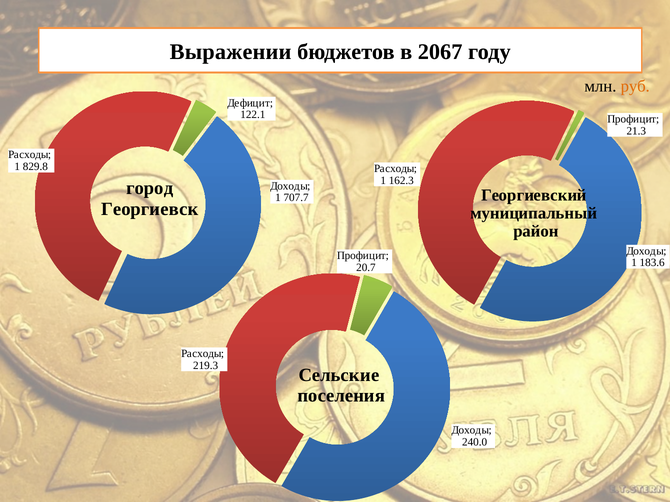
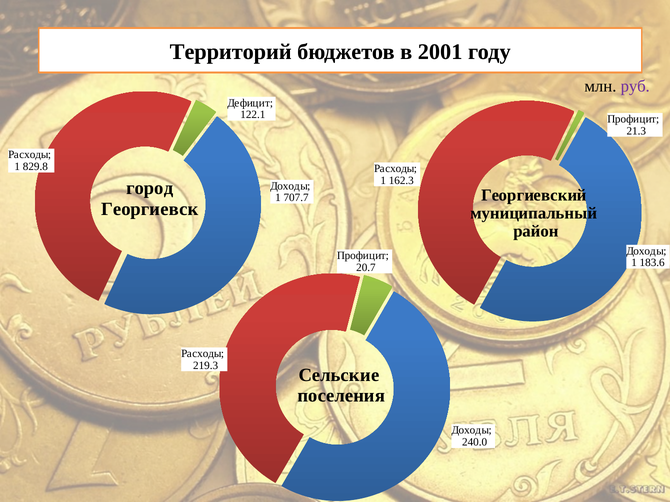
Выражении: Выражении -> Территорий (231, 52)
2067: 2067 -> 2001 (440, 52)
руб colour: orange -> purple (635, 86)
